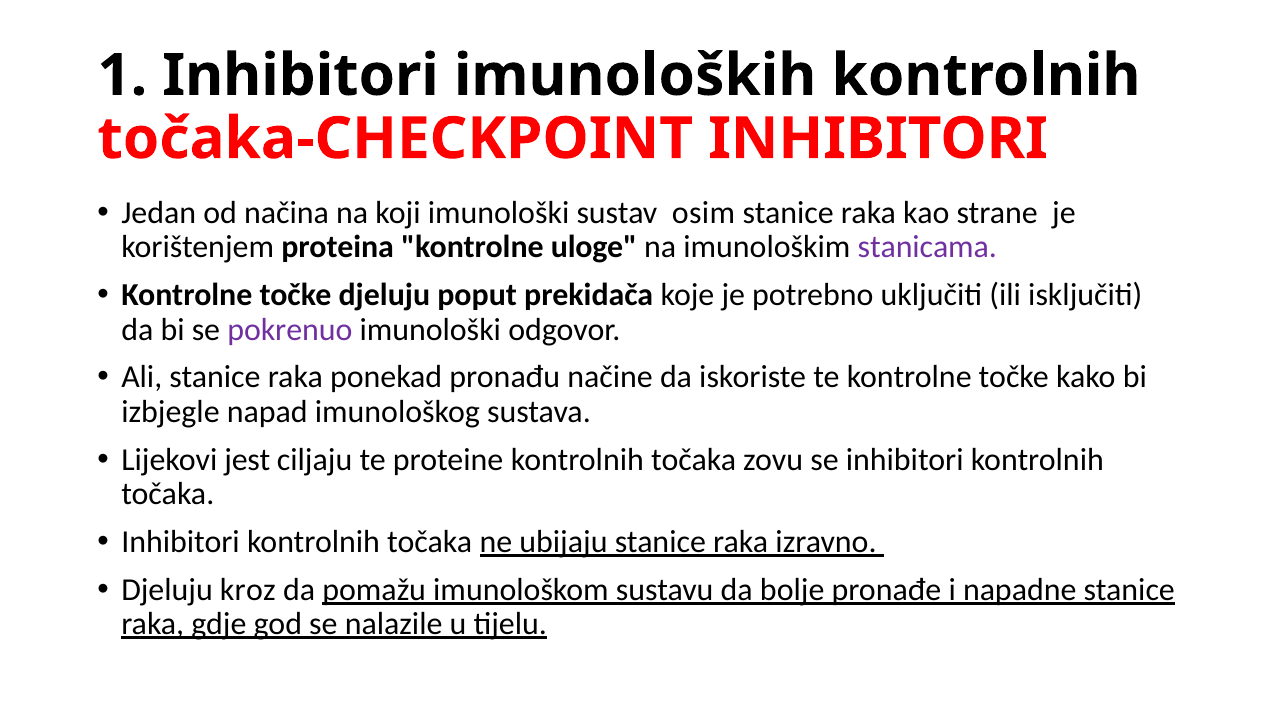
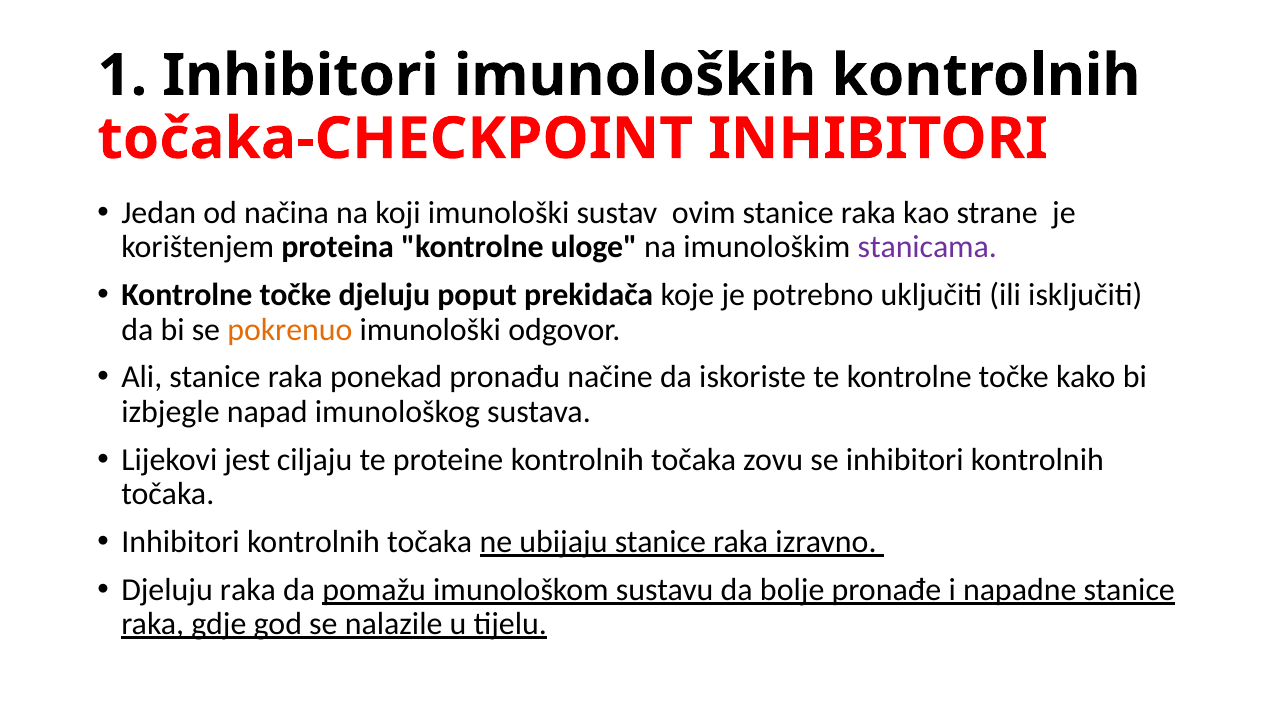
osim: osim -> ovim (704, 213)
pokrenuo colour: purple -> orange (290, 330)
Djeluju kroz: kroz -> raka (248, 590)
